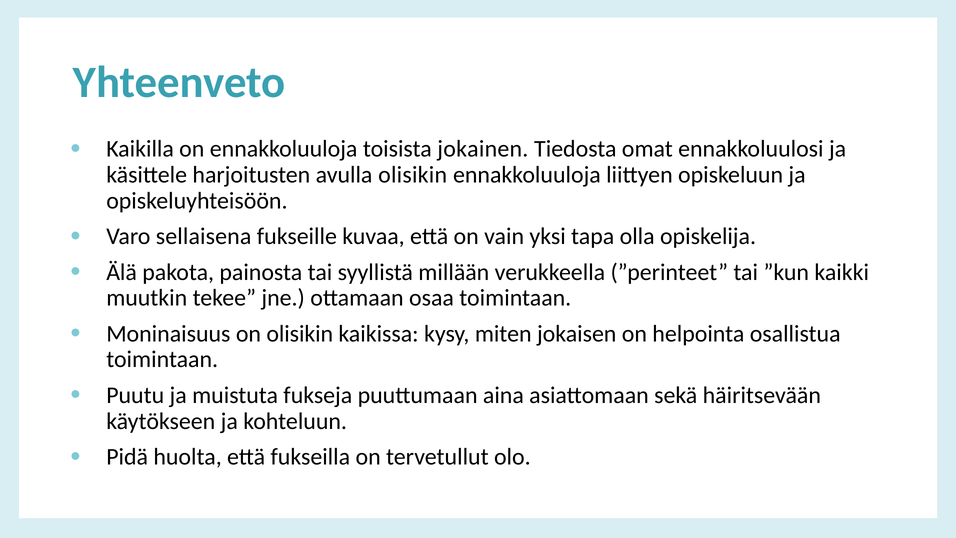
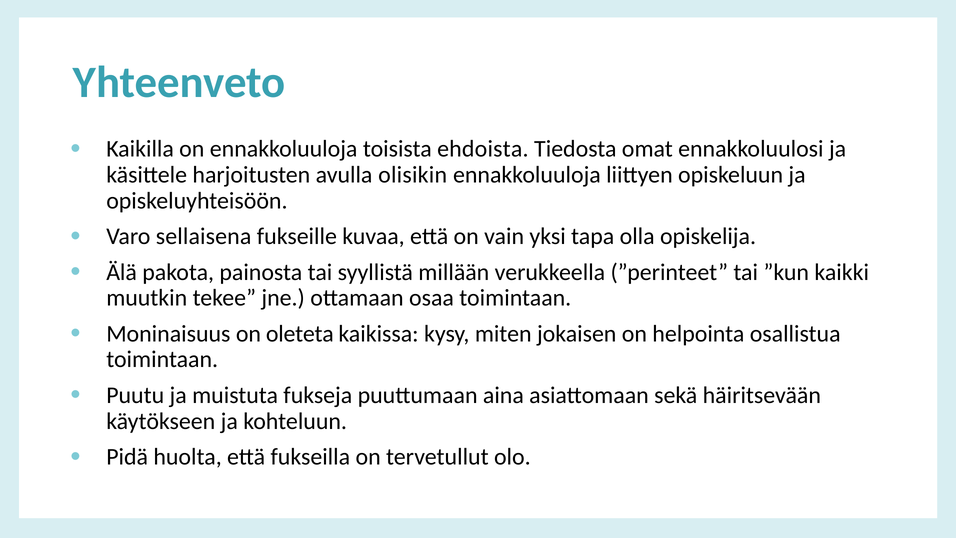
jokainen: jokainen -> ehdoista (483, 149)
on olisikin: olisikin -> oleteta (300, 334)
